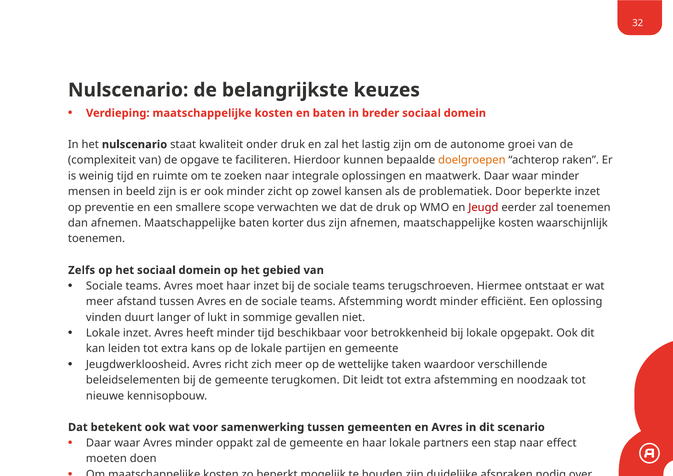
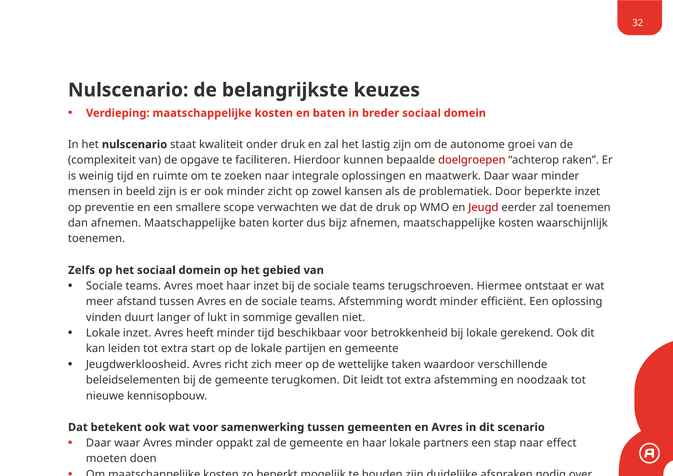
doelgroepen colour: orange -> red (472, 160)
dus zijn: zijn -> bijz (338, 223)
opgepakt: opgepakt -> gerekend (527, 333)
kans: kans -> start (203, 349)
